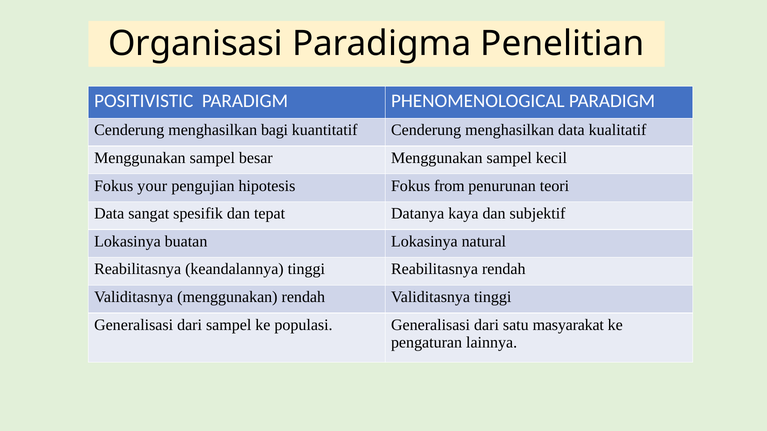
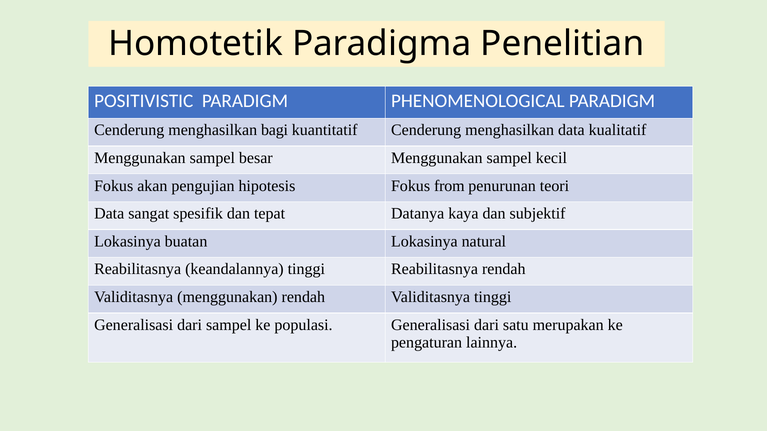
Organisasi: Organisasi -> Homotetik (195, 44)
your: your -> akan (152, 186)
masyarakat: masyarakat -> merupakan (568, 325)
